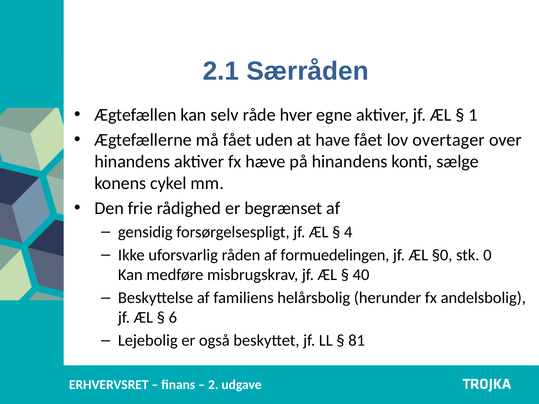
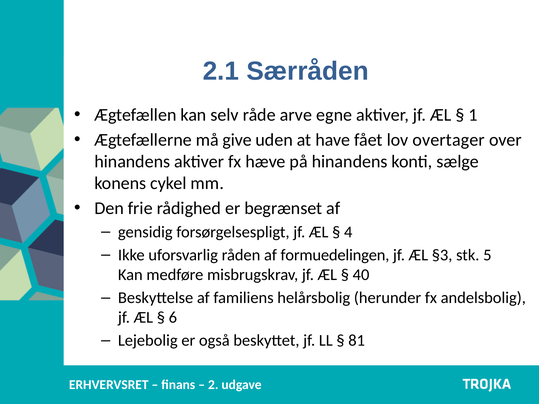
hver: hver -> arve (296, 115)
må fået: fået -> give (237, 140)
§0: §0 -> §3 (442, 255)
0: 0 -> 5 (487, 255)
